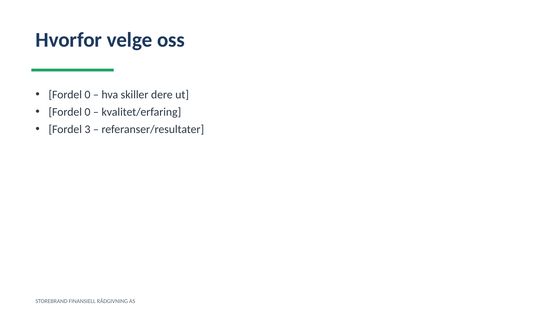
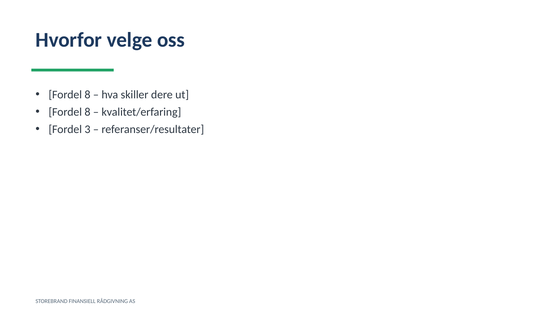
0: 0 -> 8 (87, 95)
0: 0 -> 8 (87, 112)
